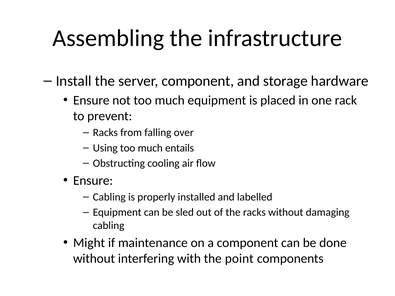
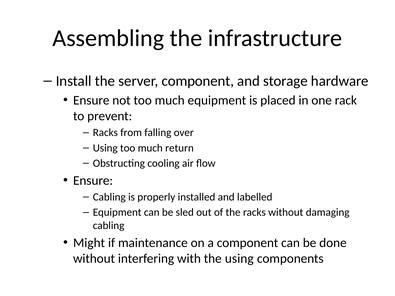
entails: entails -> return (179, 148)
the point: point -> using (239, 259)
